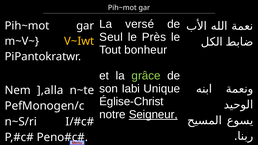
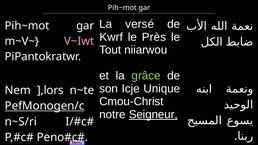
Seul: Seul -> Kwrf (111, 37)
V~Iwt colour: yellow -> pink (79, 41)
bonheur: bonheur -> niiarwou (146, 50)
Iabi: Iabi -> Icje (131, 89)
],alla: ],alla -> ],lors (50, 90)
Église-Christ: Église-Christ -> Cmou-Christ (131, 102)
PefMonogen/c underline: none -> present (45, 106)
